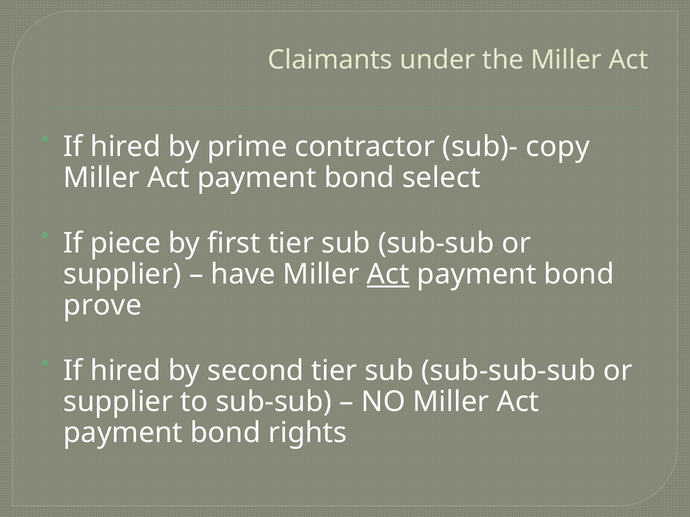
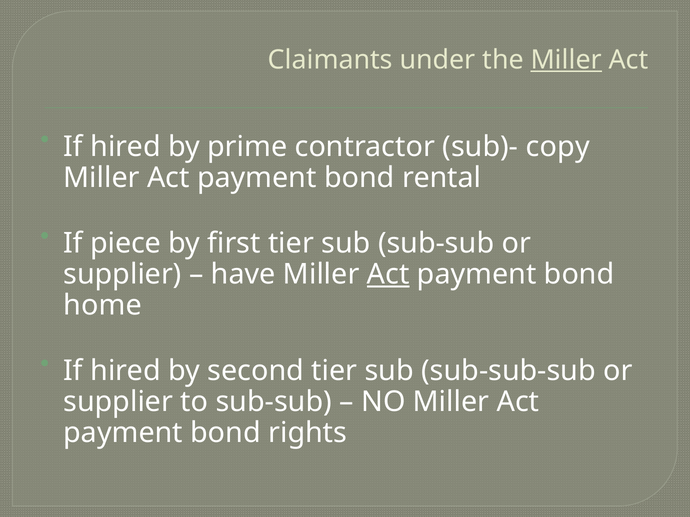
Miller underline: none -> present (566, 60)
select: select -> rental (442, 178)
prove: prove -> home (103, 306)
